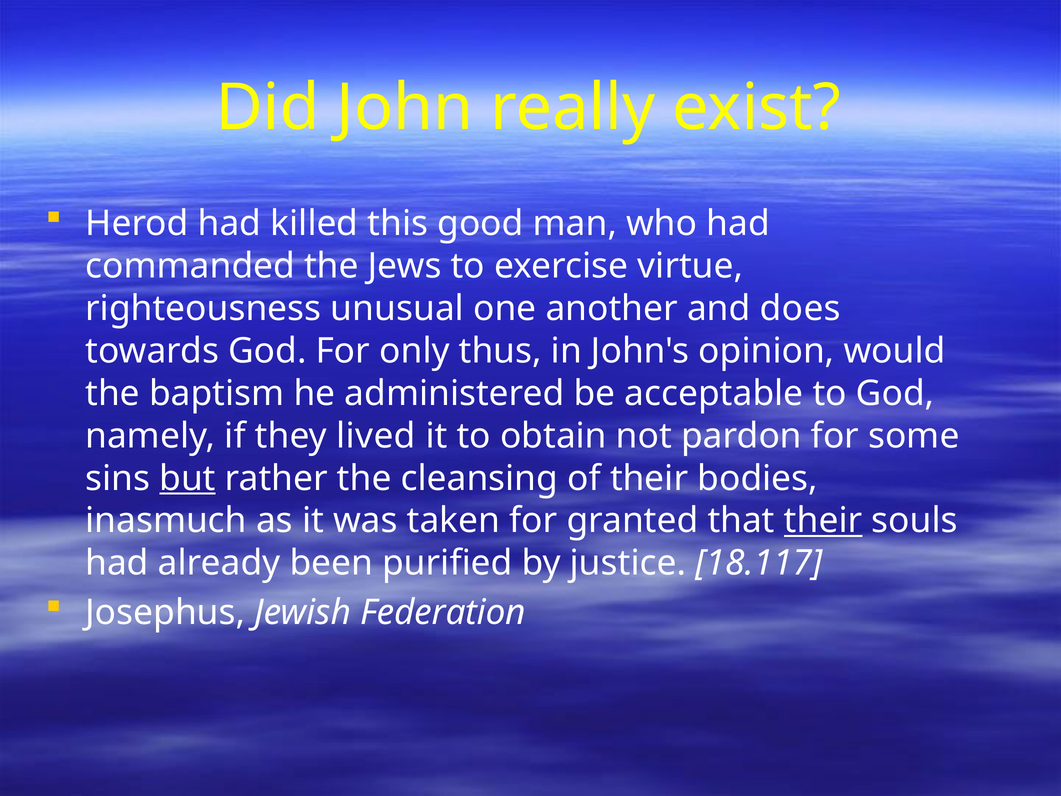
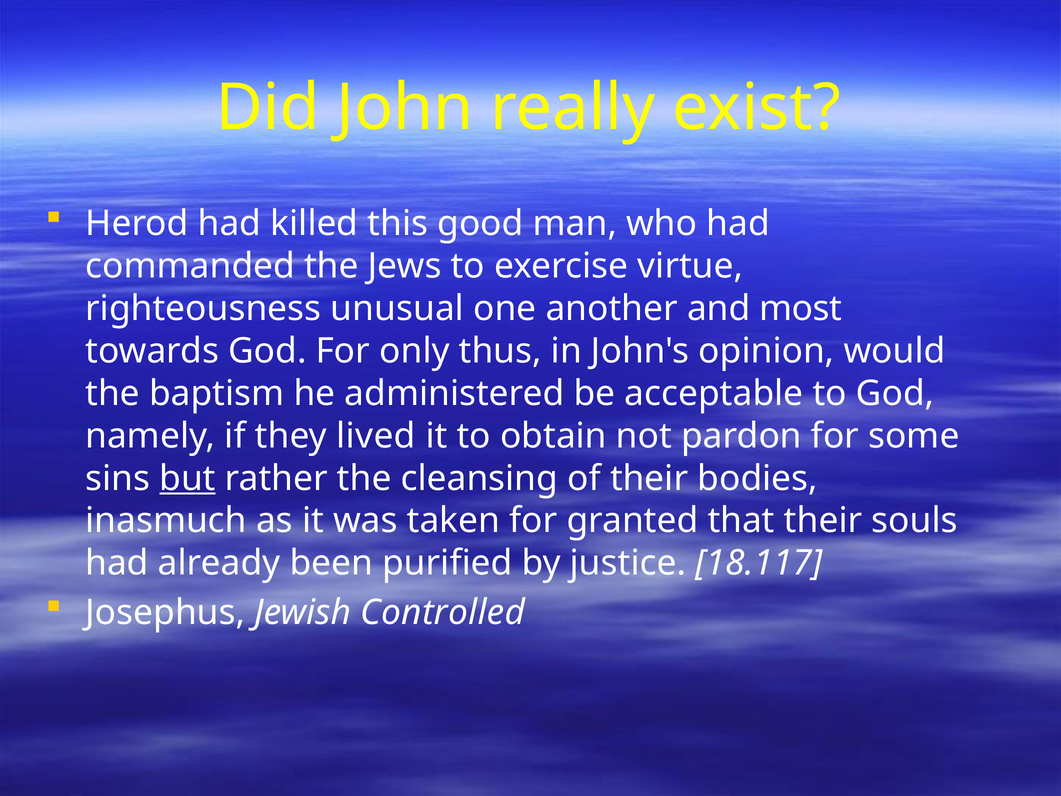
does: does -> most (801, 308)
their underline: present -> none (823, 521)
Federation: Federation -> Controlled (443, 613)
